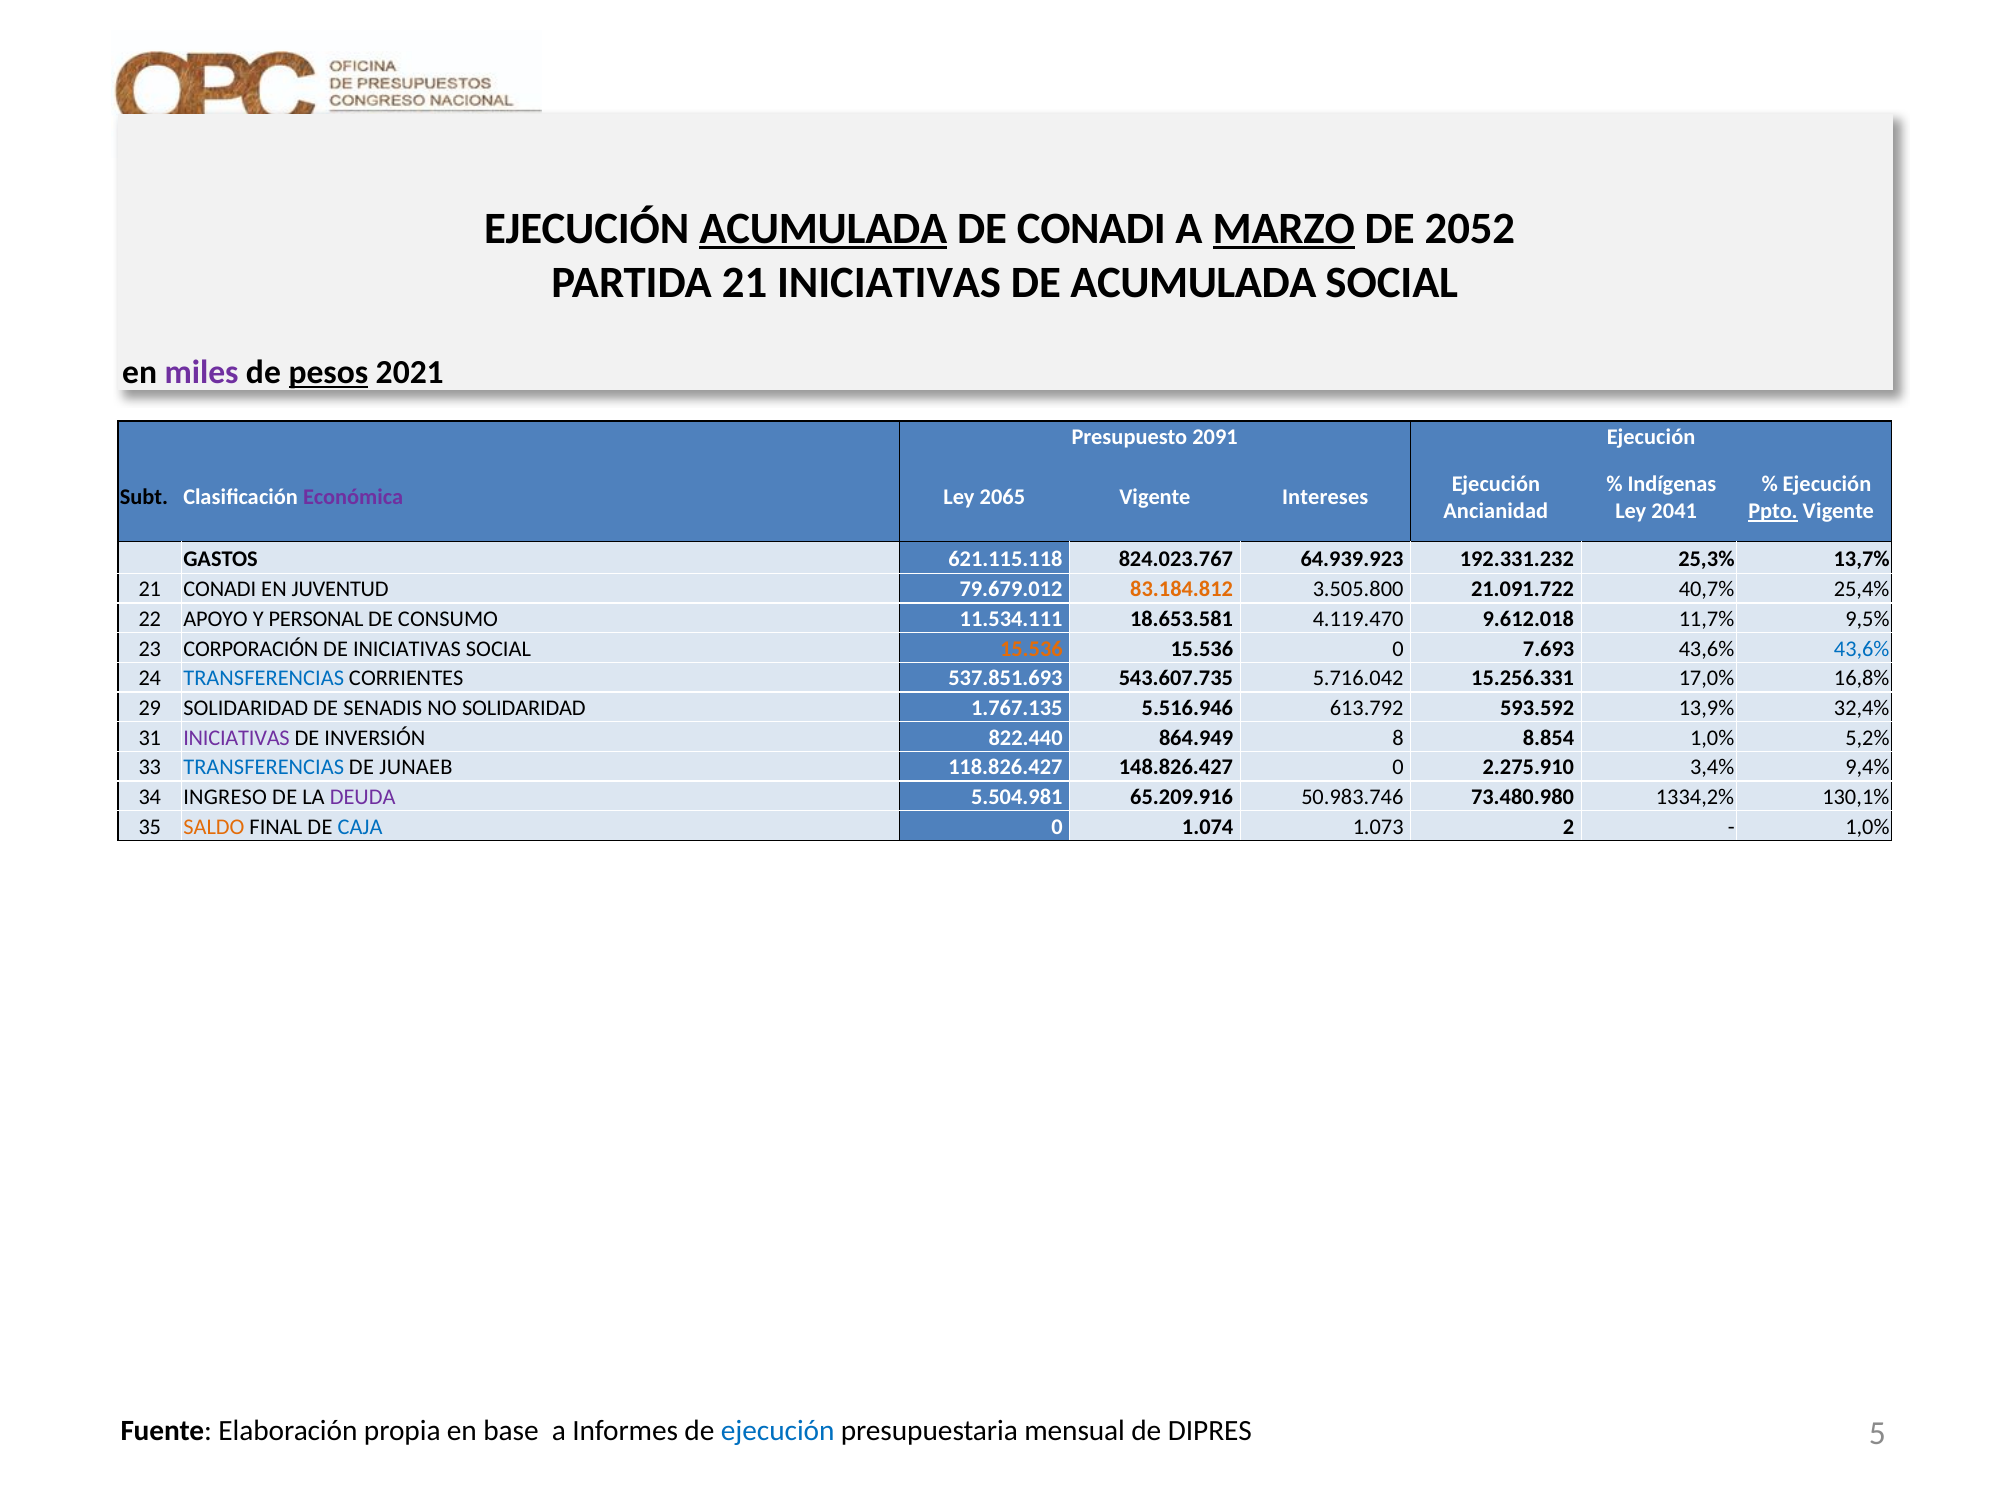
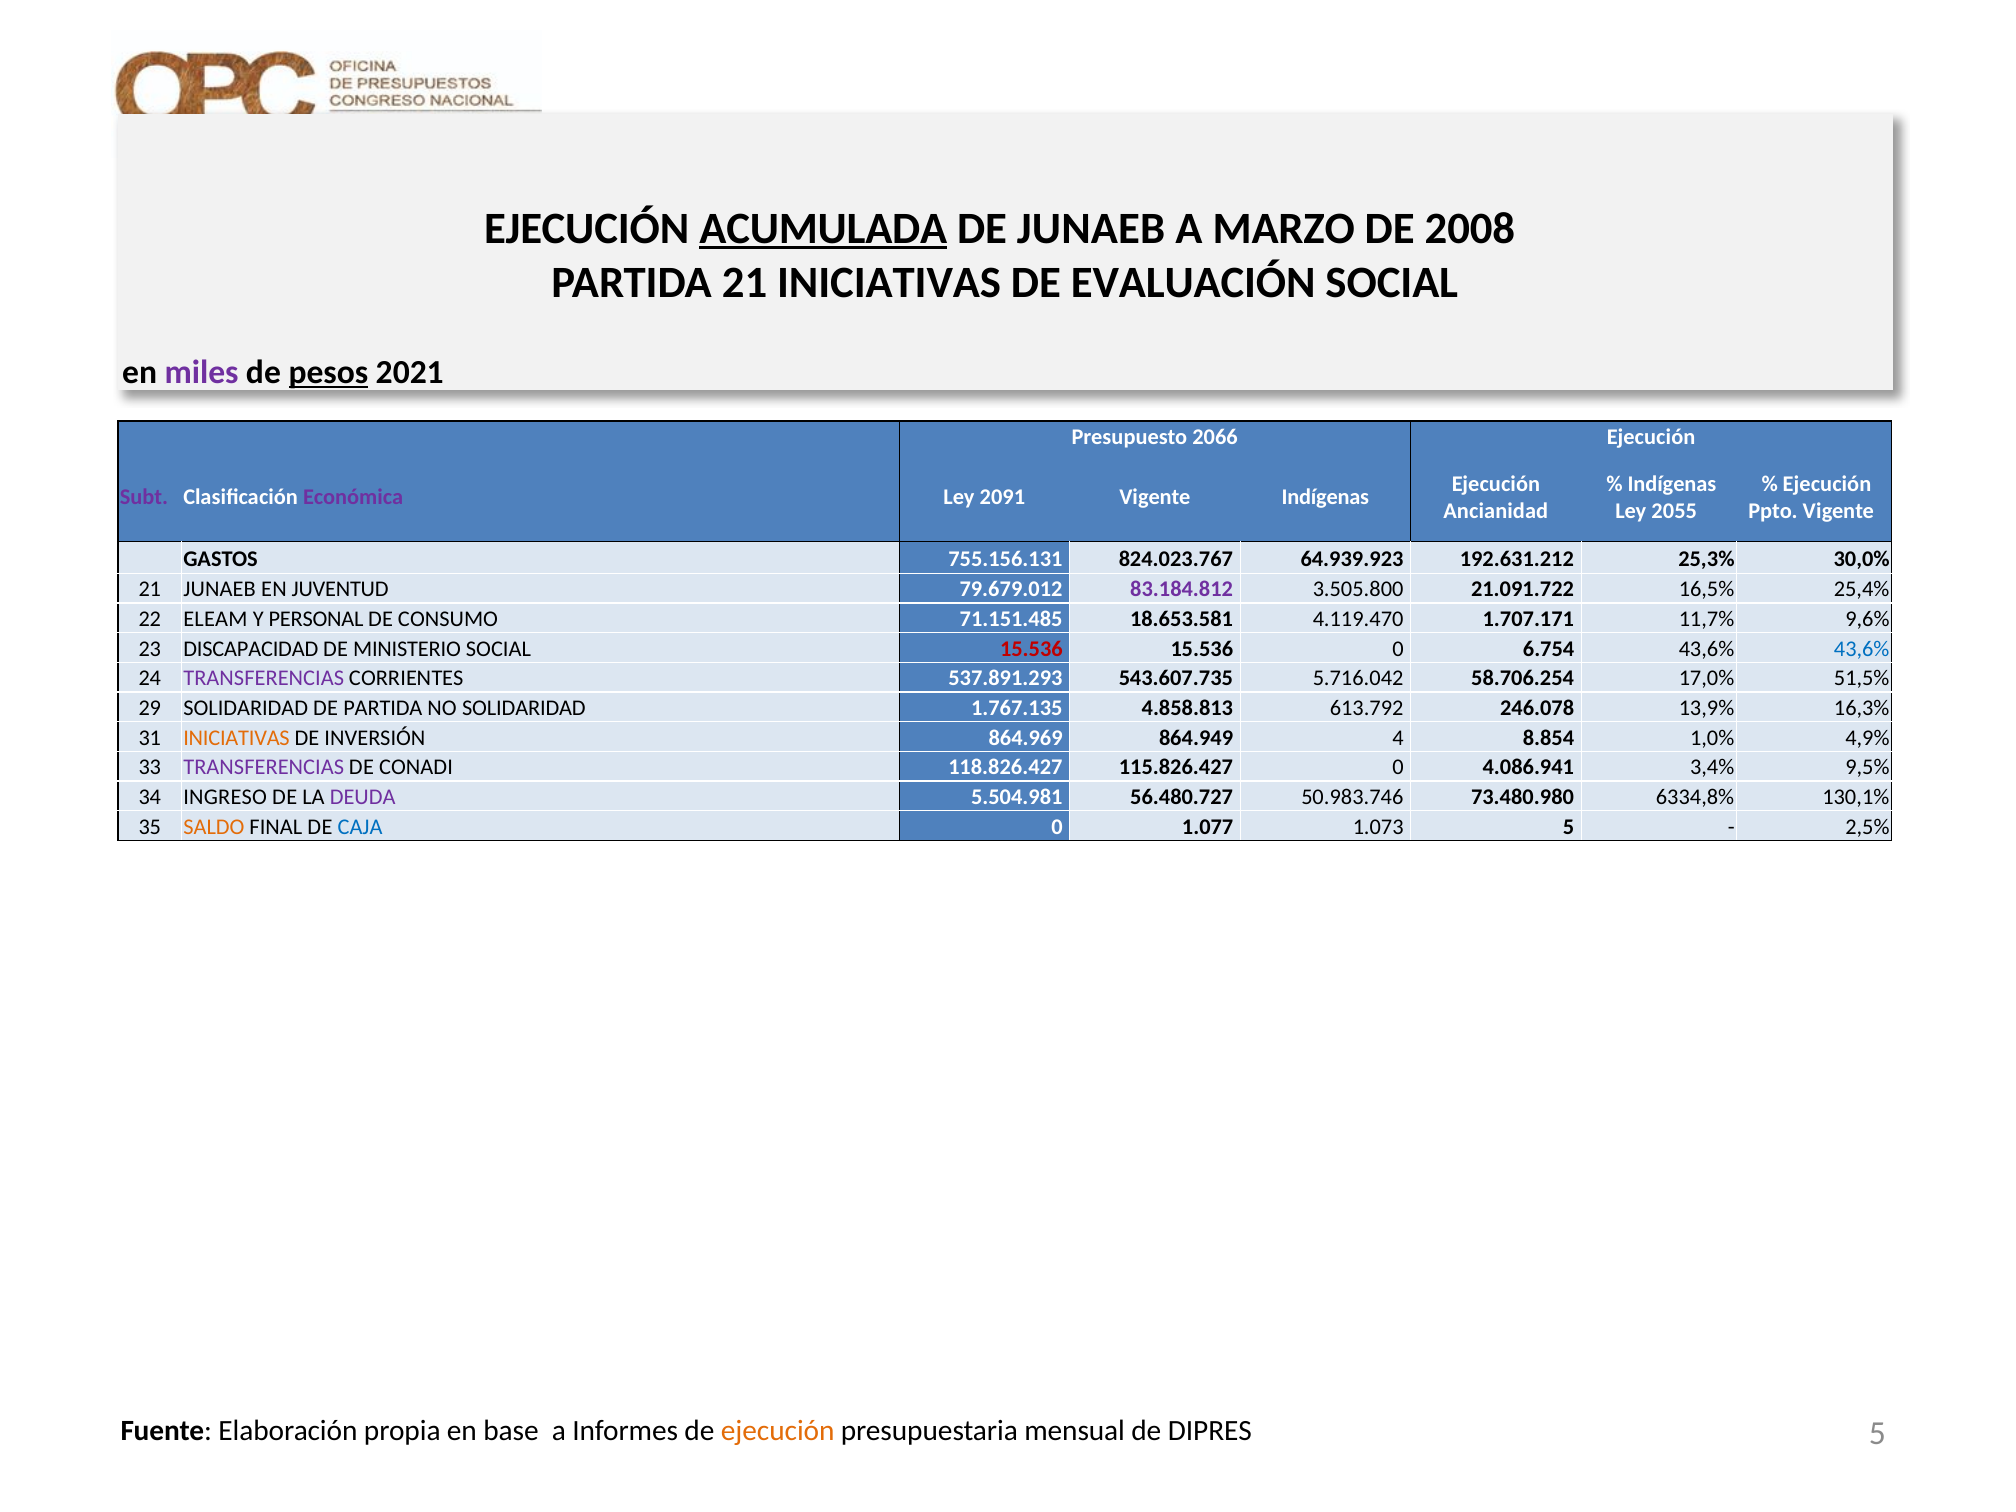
DE CONADI: CONADI -> JUNAEB (1091, 229)
MARZO underline: present -> none (1284, 229)
2052: 2052 -> 2008 (1470, 229)
DE ACUMULADA: ACUMULADA -> EVALUACIÓN (1193, 282)
2091: 2091 -> 2066 (1215, 437)
Subt colour: black -> purple (144, 497)
2065: 2065 -> 2091 (1002, 497)
Vigente Intereses: Intereses -> Indígenas (1325, 497)
2041: 2041 -> 2055 (1674, 511)
Ppto underline: present -> none (1773, 511)
621.115.118: 621.115.118 -> 755.156.131 (1005, 559)
192.331.232: 192.331.232 -> 192.631.212 (1517, 559)
13,7%: 13,7% -> 30,0% (1862, 559)
21 CONADI: CONADI -> JUNAEB (220, 589)
83.184.812 colour: orange -> purple (1182, 589)
40,7%: 40,7% -> 16,5% (1707, 589)
APOYO: APOYO -> ELEAM (215, 619)
11.534.111: 11.534.111 -> 71.151.485 (1011, 619)
9.612.018: 9.612.018 -> 1.707.171 (1528, 619)
9,5%: 9,5% -> 9,6% (1867, 619)
CORPORACIÓN: CORPORACIÓN -> DISCAPACIDAD (251, 649)
DE INICIATIVAS: INICIATIVAS -> MINISTERIO (407, 649)
15.536 colour: orange -> red (1031, 649)
7.693: 7.693 -> 6.754 (1549, 649)
TRANSFERENCIAS colour: blue -> purple (264, 678)
537.851.693: 537.851.693 -> 537.891.293 (1005, 678)
15.256.331: 15.256.331 -> 58.706.254 (1523, 678)
16,8%: 16,8% -> 51,5% (1862, 678)
DE SENADIS: SENADIS -> PARTIDA (383, 708)
5.516.946: 5.516.946 -> 4.858.813 (1187, 708)
593.592: 593.592 -> 246.078 (1537, 708)
32,4%: 32,4% -> 16,3% (1862, 708)
INICIATIVAS colour: purple -> orange (237, 738)
822.440: 822.440 -> 864.969 (1026, 738)
8: 8 -> 4 (1398, 738)
5,2%: 5,2% -> 4,9% (1867, 738)
TRANSFERENCIAS colour: blue -> purple (264, 767)
JUNAEB: JUNAEB -> CONADI (416, 767)
148.826.427: 148.826.427 -> 115.826.427 (1176, 767)
2.275.910: 2.275.910 -> 4.086.941 (1528, 767)
9,4%: 9,4% -> 9,5% (1867, 767)
65.209.916: 65.209.916 -> 56.480.727 (1182, 797)
1334,2%: 1334,2% -> 6334,8% (1695, 797)
1.074: 1.074 -> 1.077 (1208, 827)
1.073 2: 2 -> 5 (1569, 827)
1,0%: 1,0% -> 2,5% (1867, 827)
ejecución colour: blue -> orange (778, 1431)
